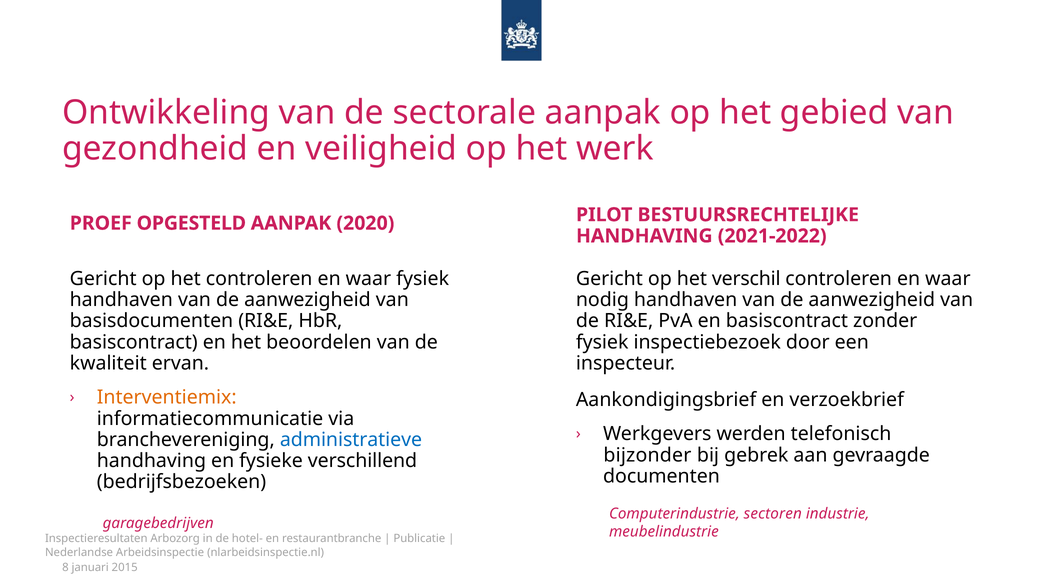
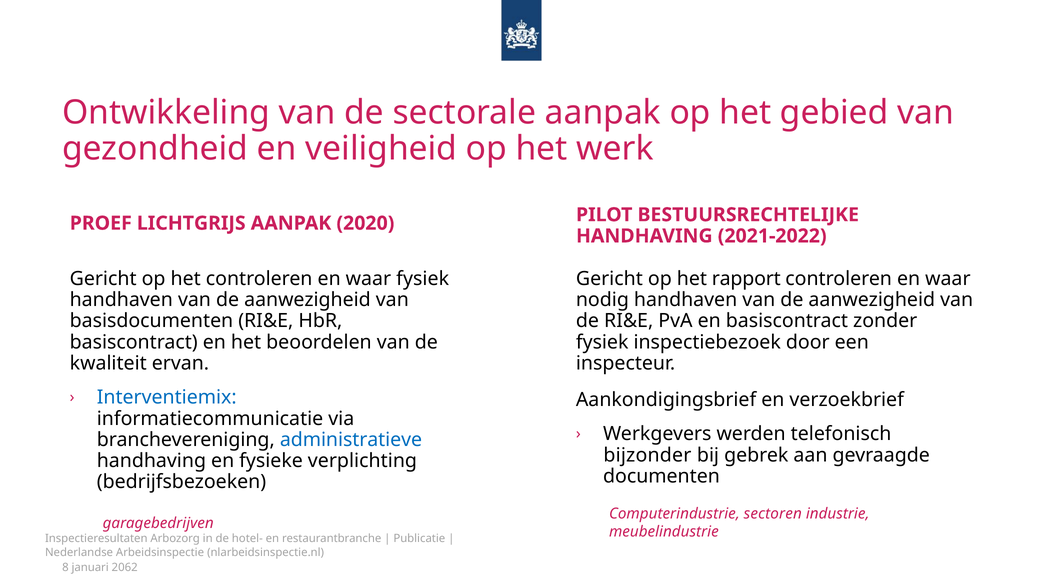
OPGESTELD: OPGESTELD -> LICHTGRIJS (191, 223)
verschil: verschil -> rapport (746, 279)
Interventiemix colour: orange -> blue (167, 397)
verschillend: verschillend -> verplichting (362, 461)
2015: 2015 -> 2062 (125, 567)
